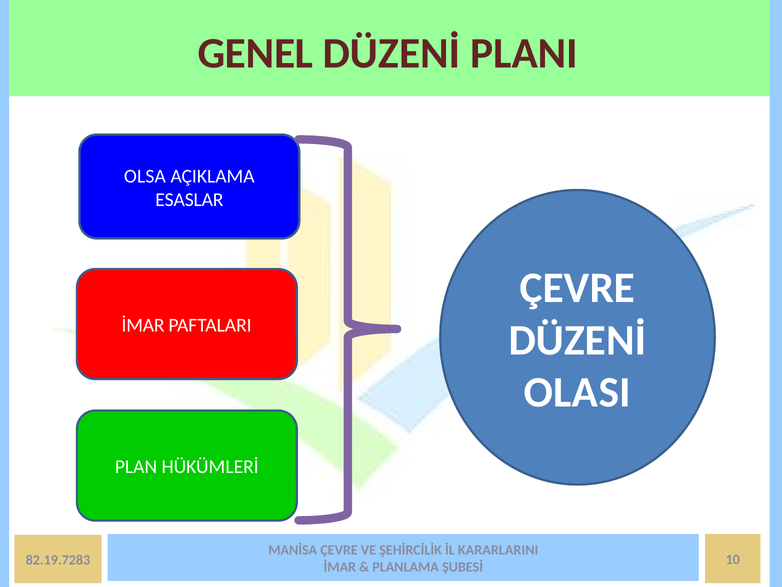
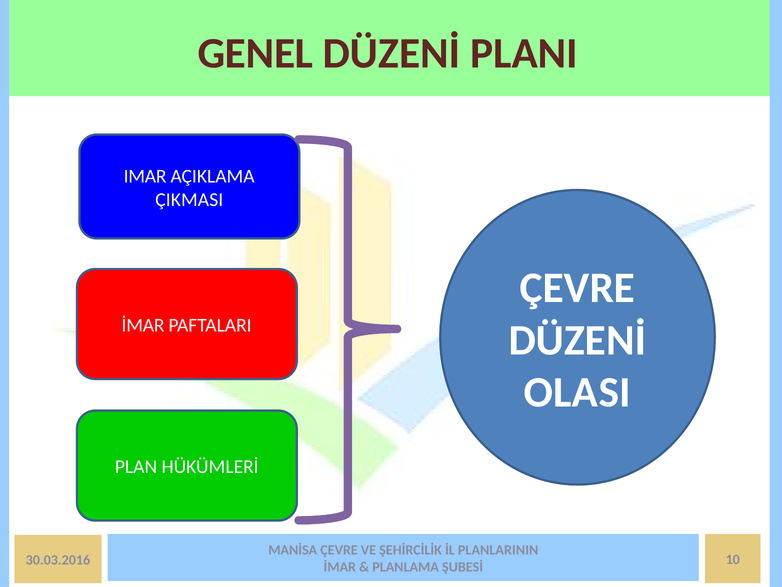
OLSA: OLSA -> IMAR (145, 176)
ESASLAR: ESASLAR -> ÇIKMASI (189, 199)
KARARLARINI: KARARLARINI -> PLANLARININ (498, 549)
82.19.7283: 82.19.7283 -> 30.03.2016 (58, 559)
